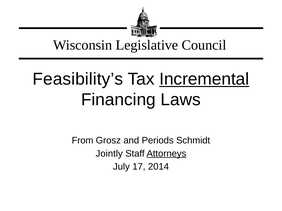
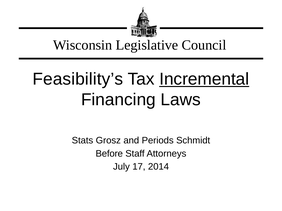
From: From -> Stats (82, 141)
Jointly: Jointly -> Before (109, 154)
Attorneys underline: present -> none (166, 154)
